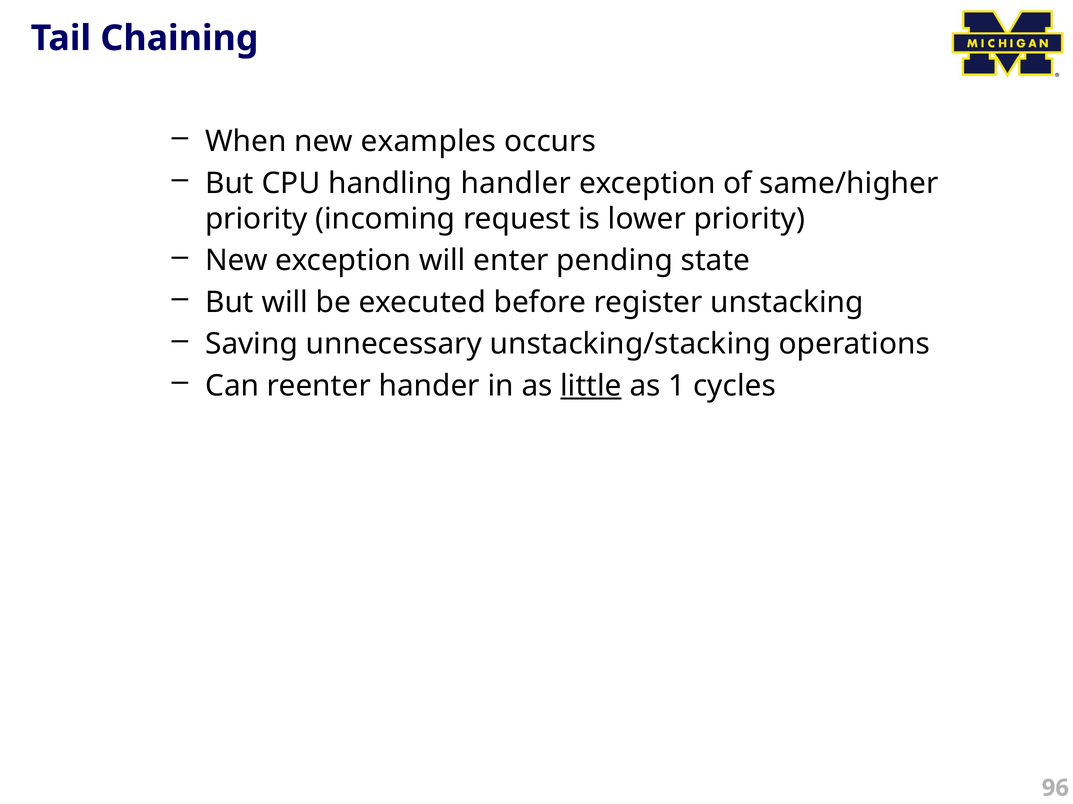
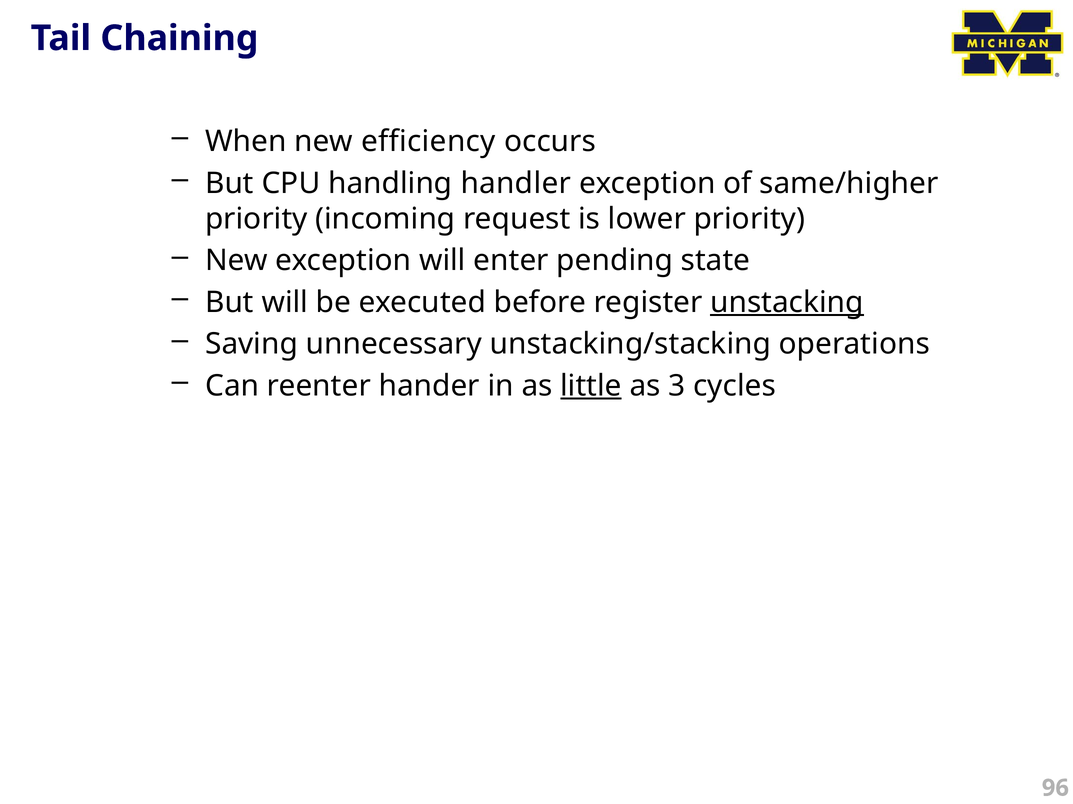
examples: examples -> efficiency (428, 142)
unstacking underline: none -> present (787, 303)
1: 1 -> 3 (677, 386)
